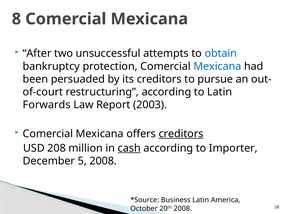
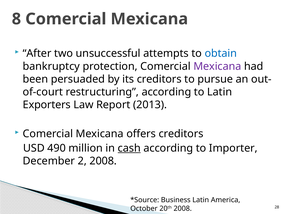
Mexicana colour: blue -> purple (217, 66)
Forwards: Forwards -> Exporters (47, 105)
2003: 2003 -> 2013 (150, 105)
creditors underline: present -> none (181, 134)
208: 208 -> 490 (57, 148)
5: 5 -> 2 (82, 161)
